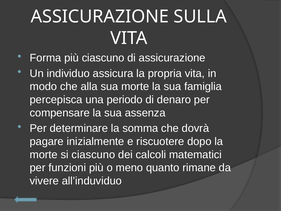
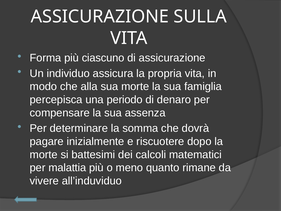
si ciascuno: ciascuno -> battesimi (93, 154)
funzioni: funzioni -> malattia (67, 168)
